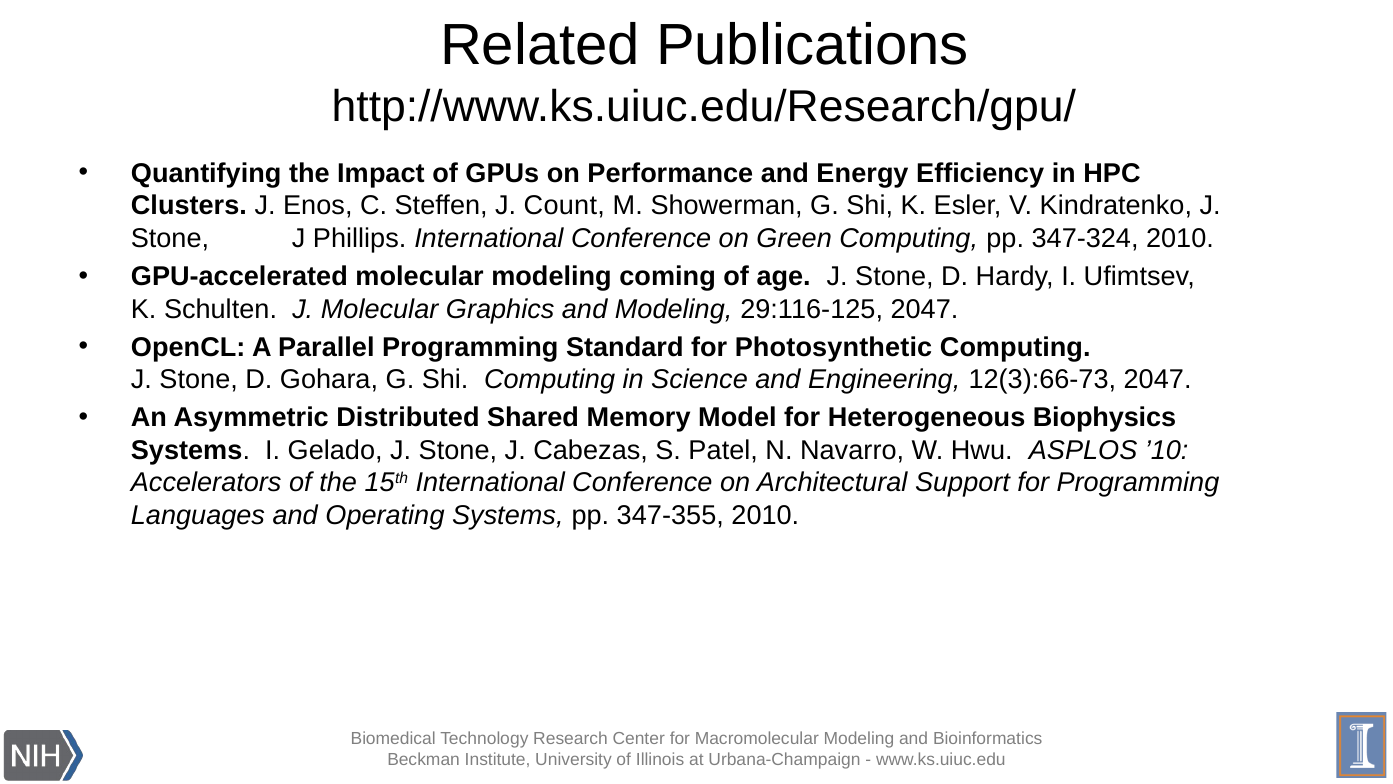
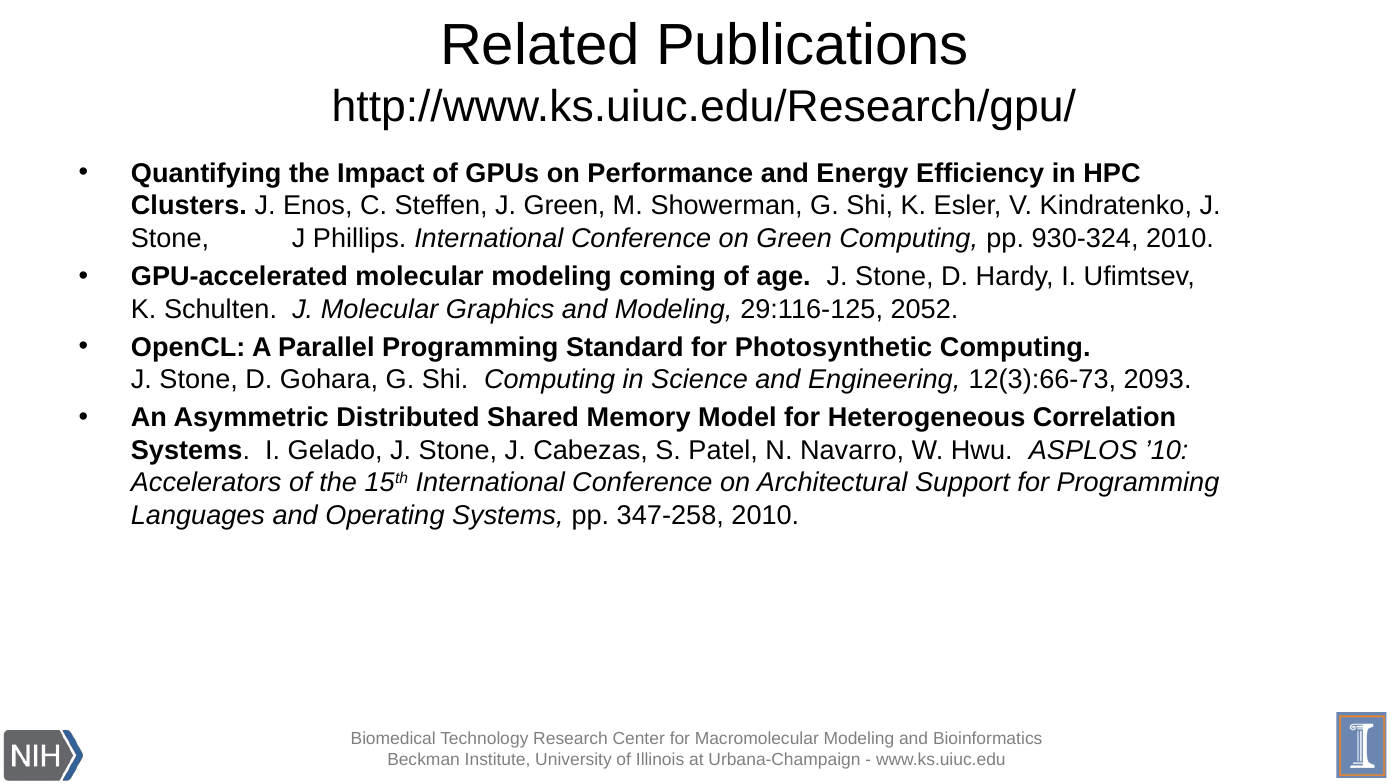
J Count: Count -> Green (565, 206)
347-324: 347-324 -> 930-324 (1085, 238)
29:116-125 2047: 2047 -> 2052 (924, 309)
12(3):66-73 2047: 2047 -> 2093 (1158, 380)
Biophysics: Biophysics -> Correlation (1104, 418)
347-355: 347-355 -> 347-258 (670, 515)
